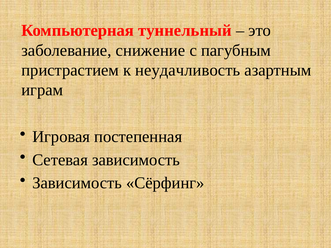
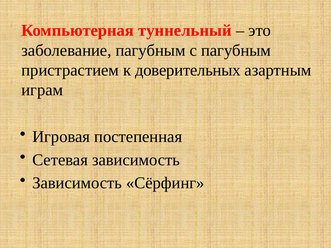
заболевание снижение: снижение -> пагубным (151, 50)
неудачливость: неудачливость -> доверительных (188, 70)
